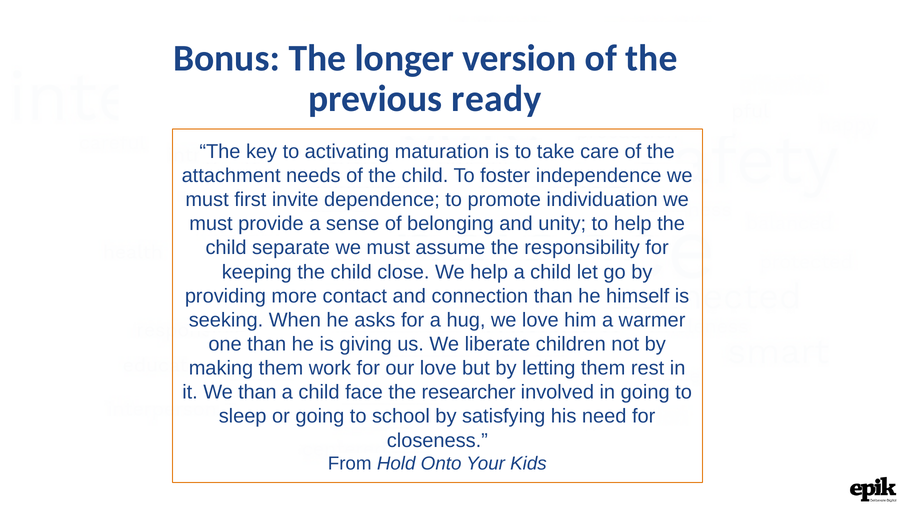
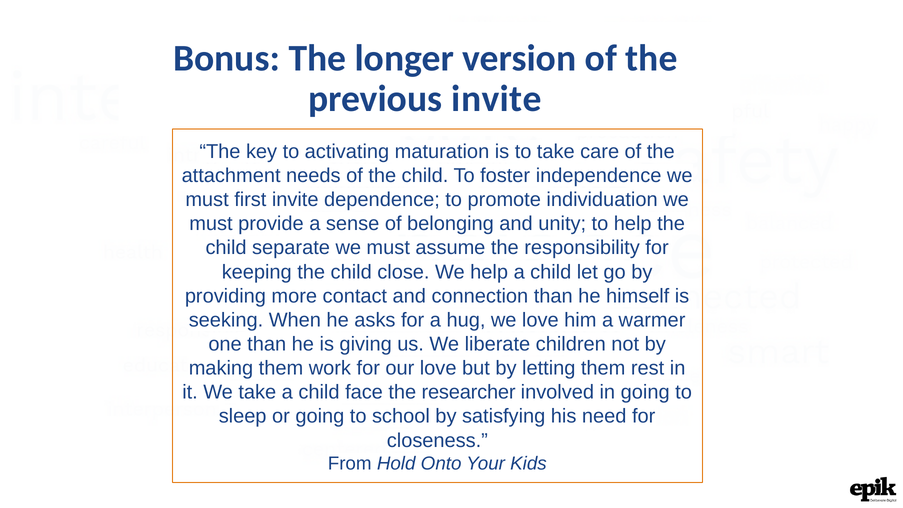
previous ready: ready -> invite (497, 99)
We than: than -> take (257, 392)
